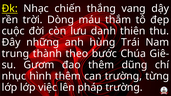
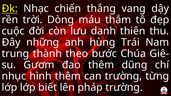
việc: việc -> biết (48, 88)
